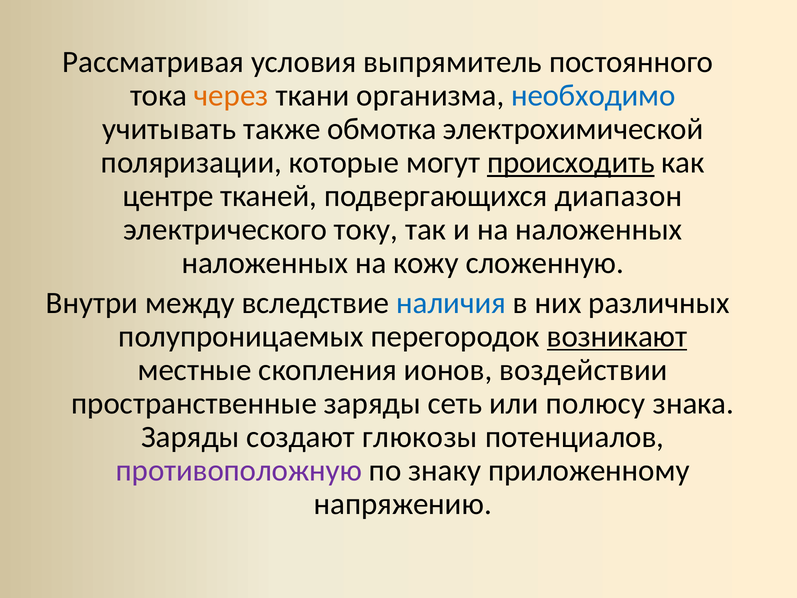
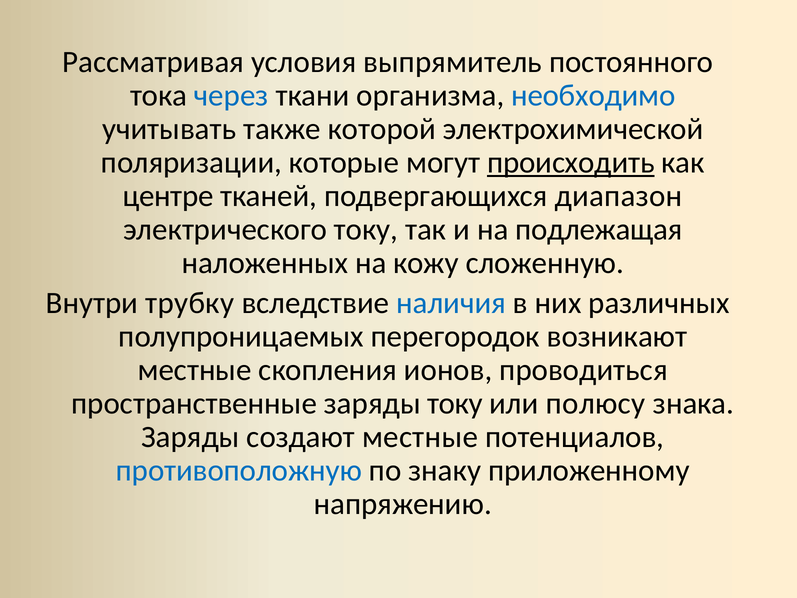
через colour: orange -> blue (231, 96)
обмотка: обмотка -> которой (382, 129)
на наложенных: наложенных -> подлежащая (599, 230)
между: между -> трубку (190, 303)
возникают underline: present -> none (617, 336)
воздействии: воздействии -> проводиться (584, 370)
заряды сеть: сеть -> току (455, 403)
создают глюкозы: глюкозы -> местные (420, 437)
противоположную colour: purple -> blue (239, 470)
